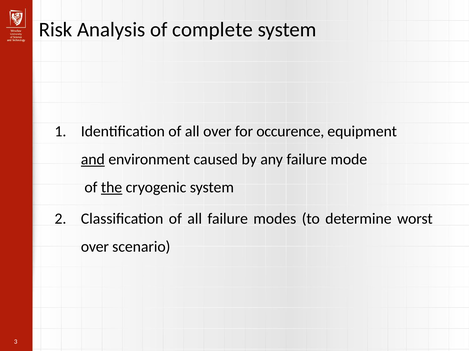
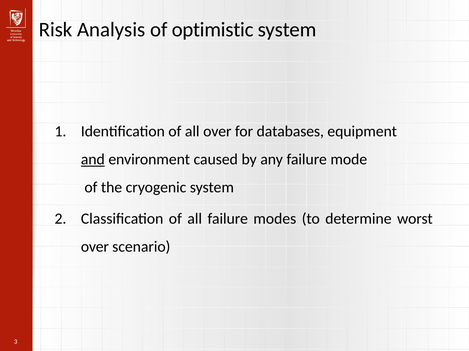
complete: complete -> optimistic (213, 30)
occurence: occurence -> databases (290, 132)
the underline: present -> none (112, 188)
